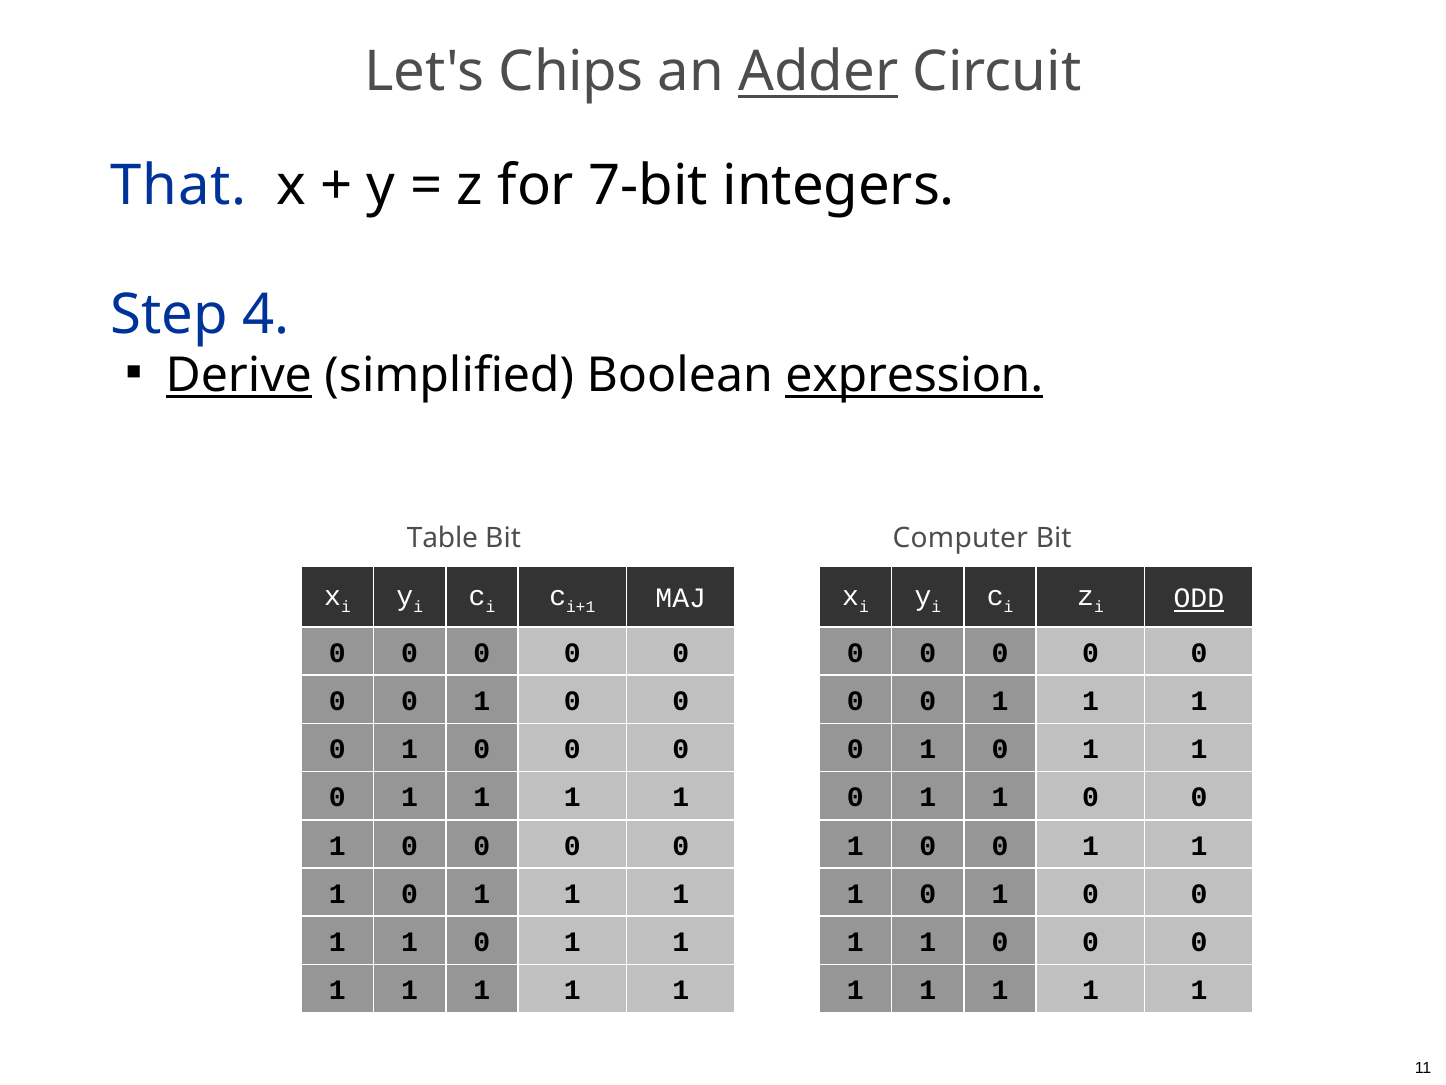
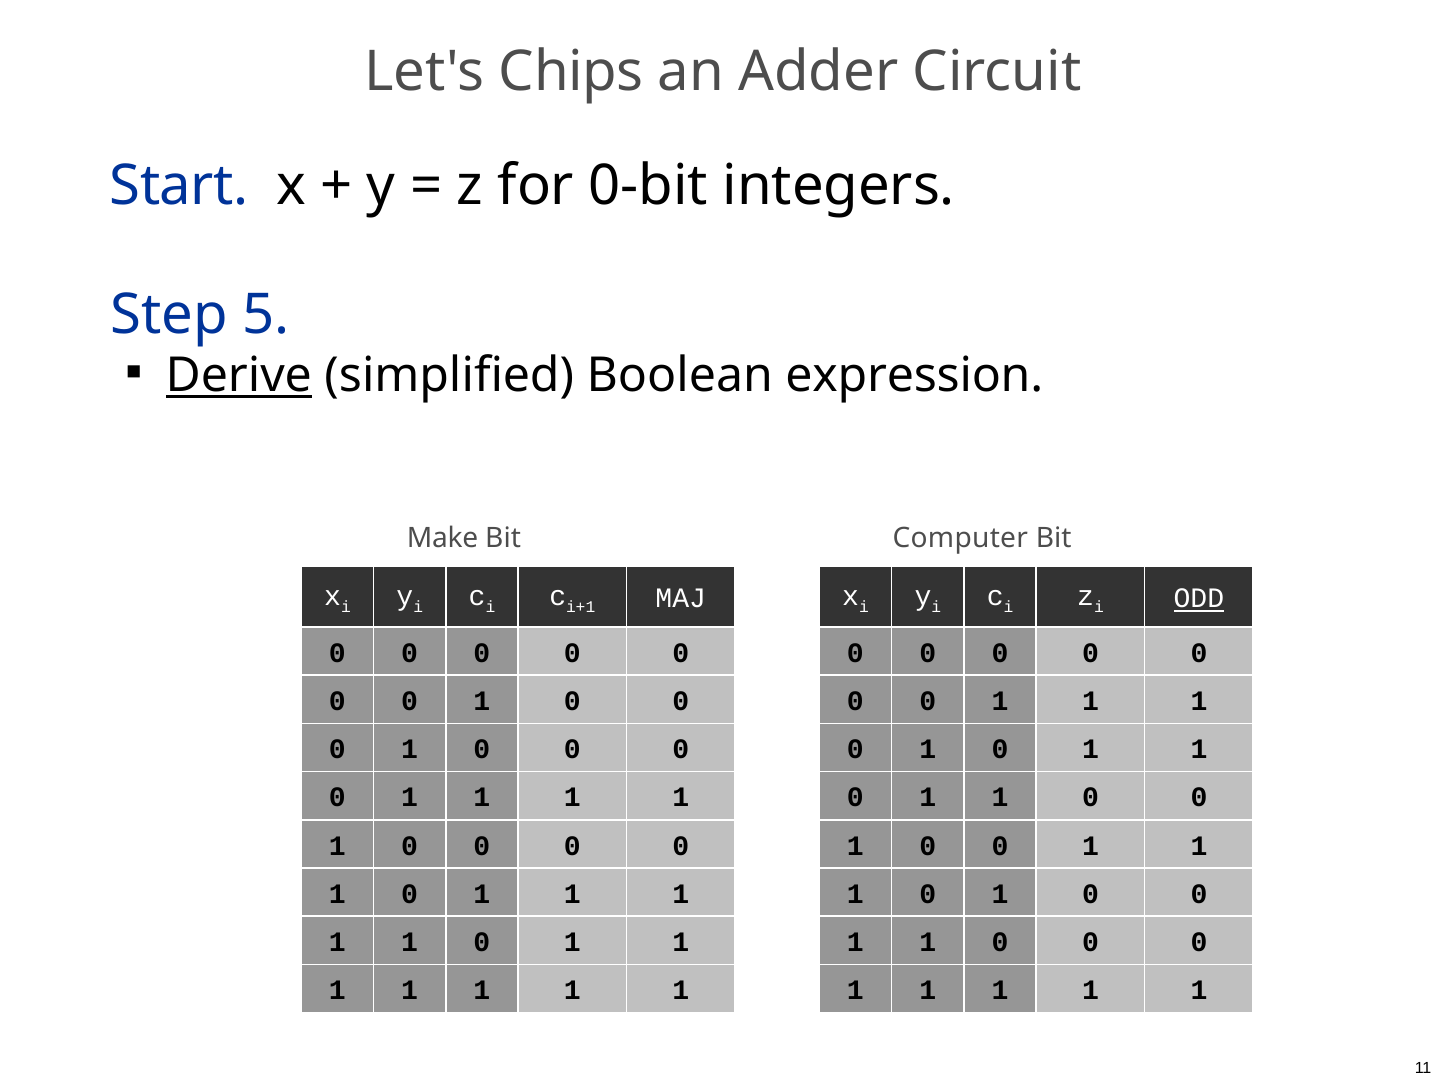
Adder underline: present -> none (818, 72)
That: That -> Start (179, 186)
7-bit: 7-bit -> 0-bit (648, 186)
4: 4 -> 5 (266, 315)
expression underline: present -> none (914, 375)
Table: Table -> Make (442, 538)
